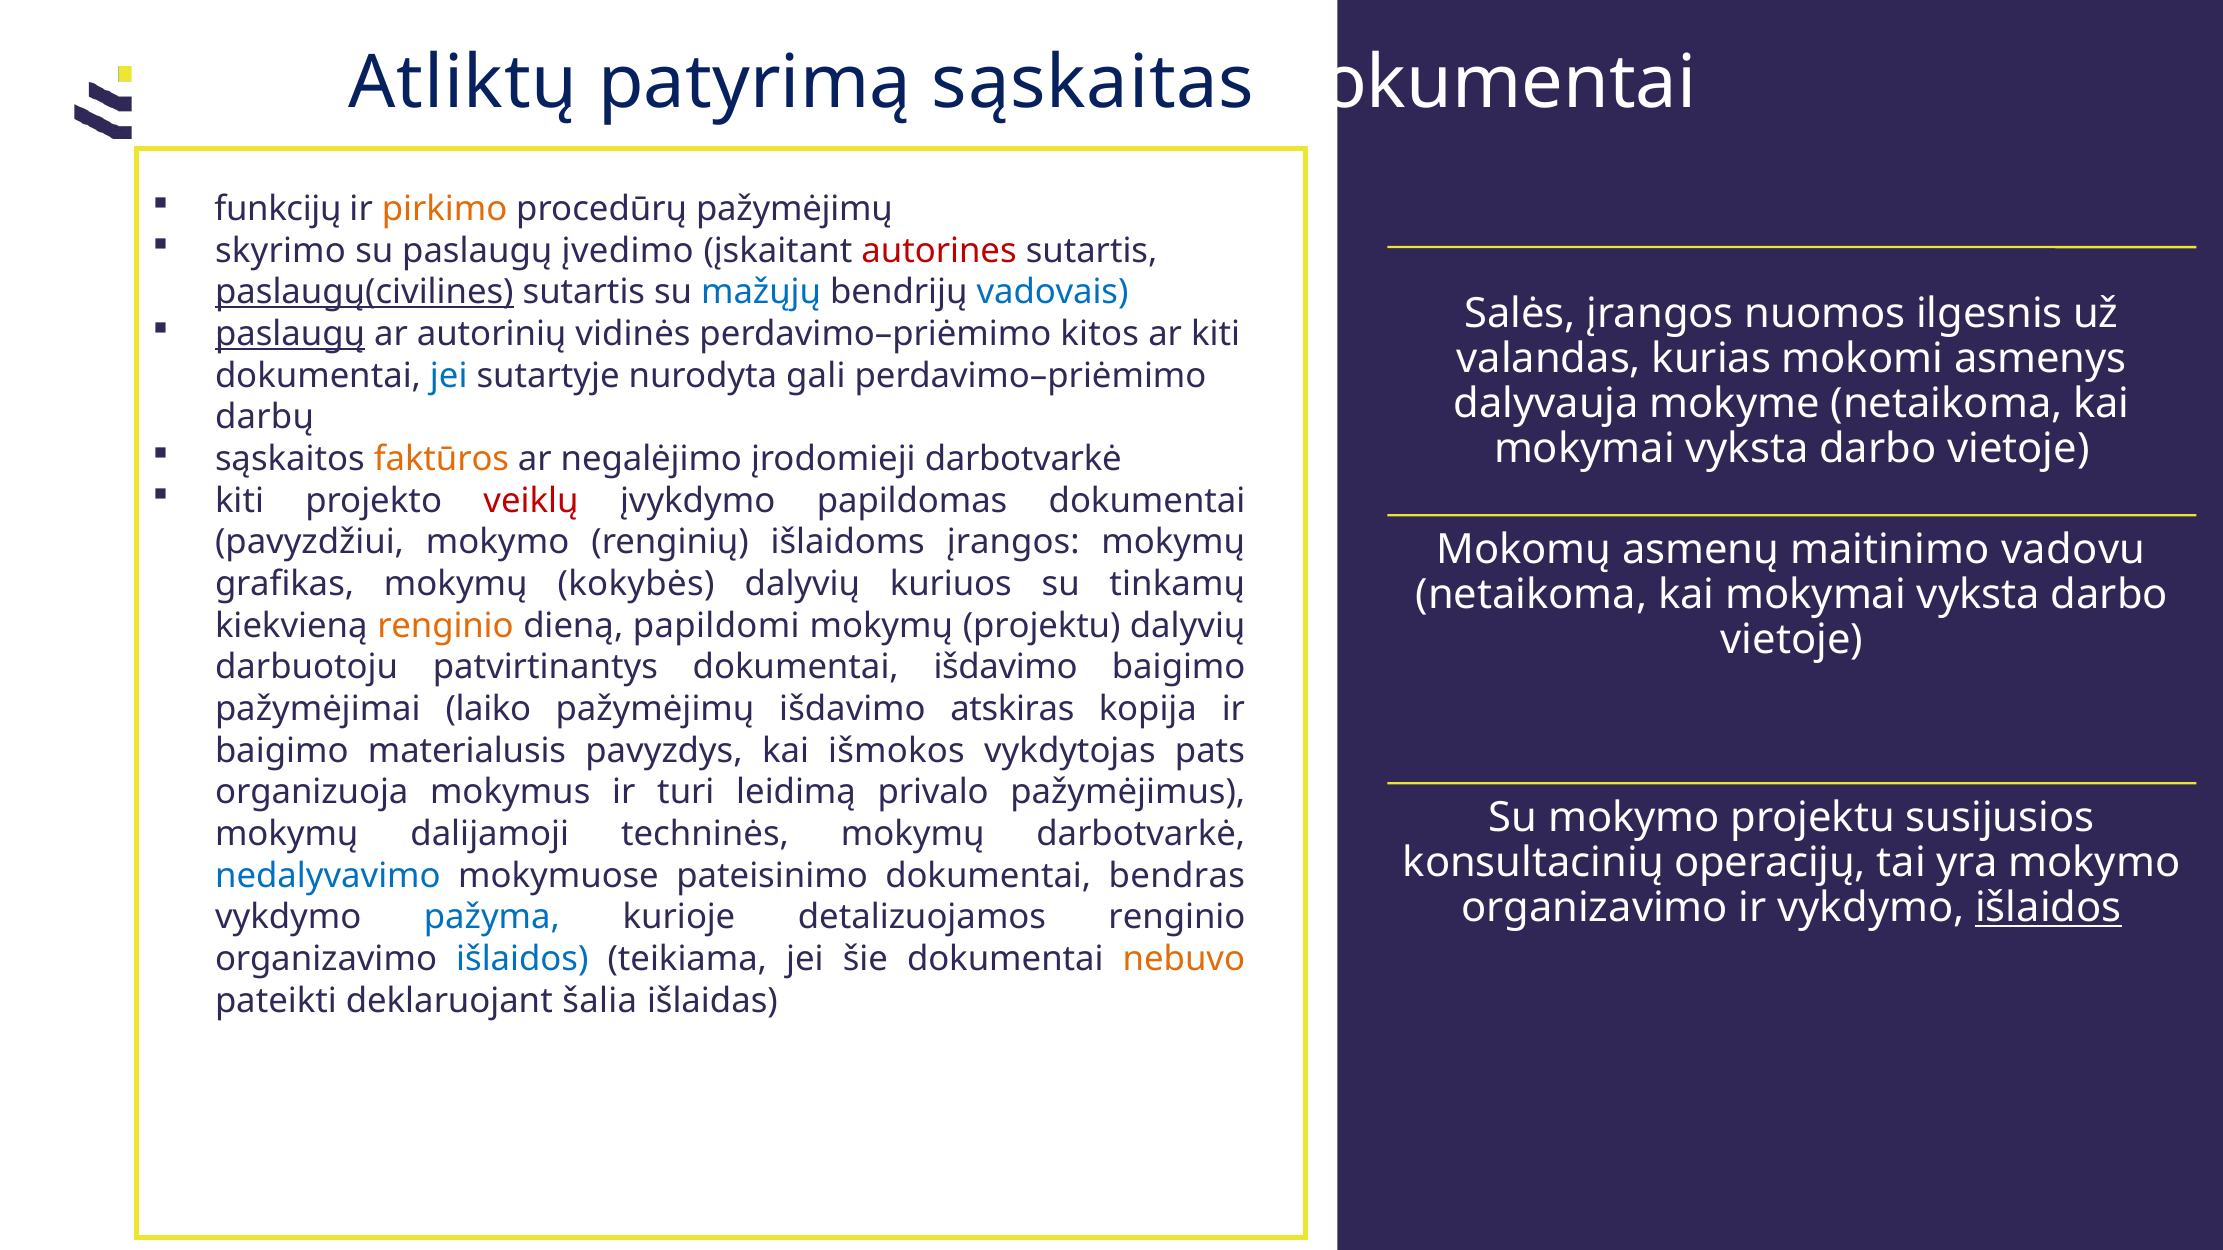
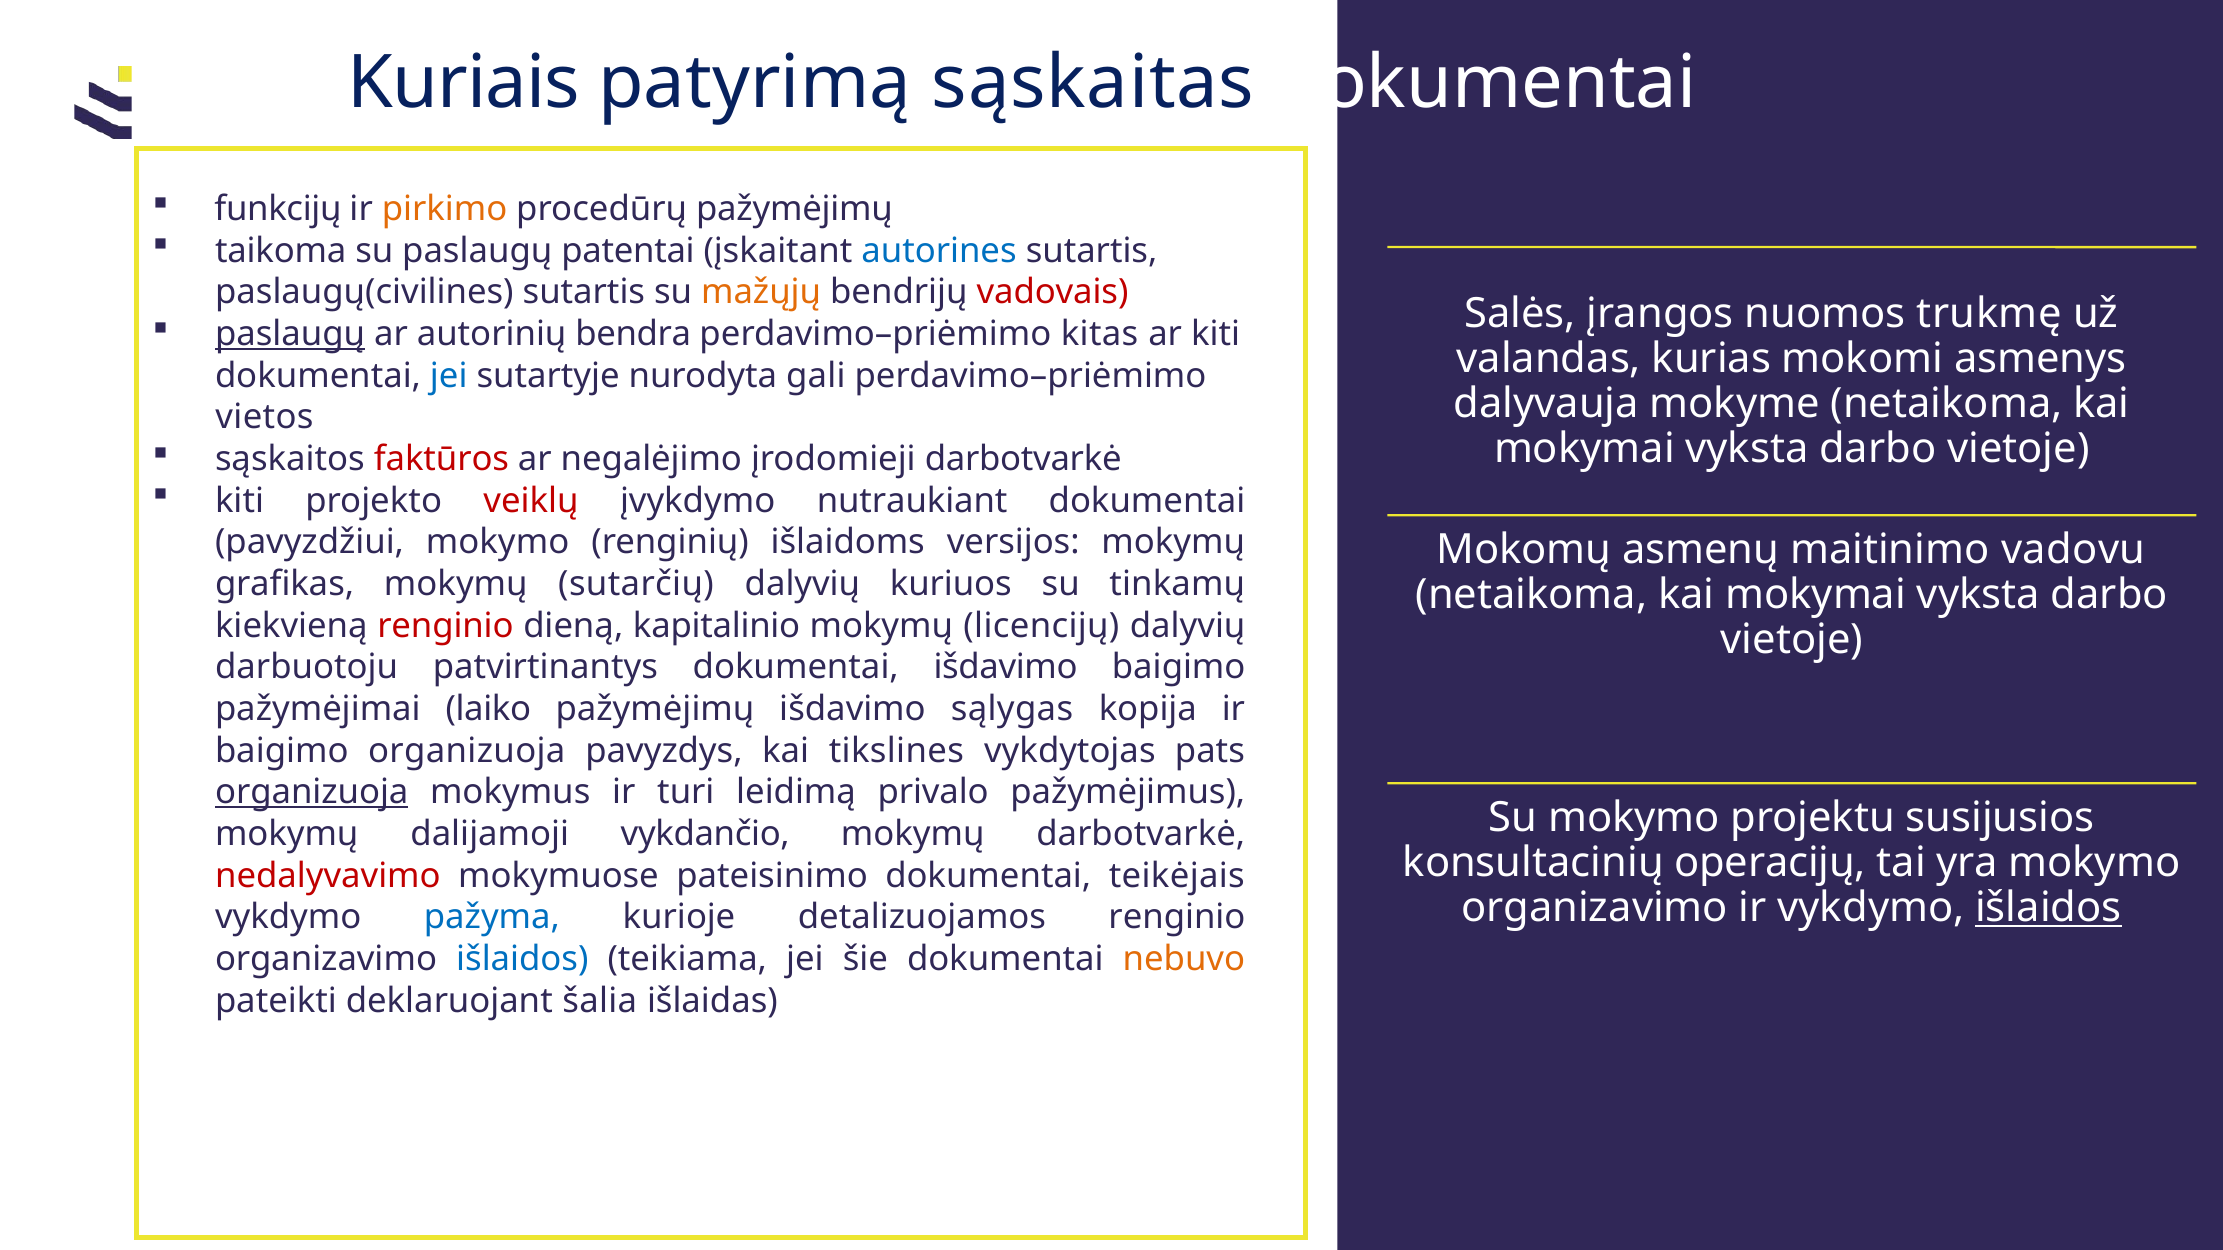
Atliktų: Atliktų -> Kuriais (464, 83)
skyrimo: skyrimo -> taikoma (281, 251)
įvedimo: įvedimo -> patentai (628, 251)
autorines colour: red -> blue (939, 251)
paslaugų(civilines underline: present -> none (364, 293)
mažųjų colour: blue -> orange (761, 293)
vadovais colour: blue -> red (1053, 293)
ilgesnis: ilgesnis -> trukmę (1989, 313)
vidinės: vidinės -> bendra (633, 334)
kitos: kitos -> kitas (1100, 334)
darbų: darbų -> vietos (265, 418)
faktūros colour: orange -> red (441, 459)
papildomas: papildomas -> nutraukiant (912, 501)
išlaidoms įrangos: įrangos -> versijos (1013, 543)
kokybės: kokybės -> sutarčių (636, 584)
renginio colour: orange -> red (445, 626)
papildomi: papildomi -> kapitalinio (717, 626)
mokymų projektu: projektu -> licencijų (1041, 626)
atskiras: atskiras -> sąlygas (1012, 709)
baigimo materialusis: materialusis -> organizuoja (467, 751)
išmokos: išmokos -> tikslines (896, 751)
organizuoja underline: none -> present (312, 793)
techninės: techninės -> vykdančio (705, 834)
nedalyvavimo colour: blue -> red (328, 876)
bendras: bendras -> teikėjais (1177, 876)
